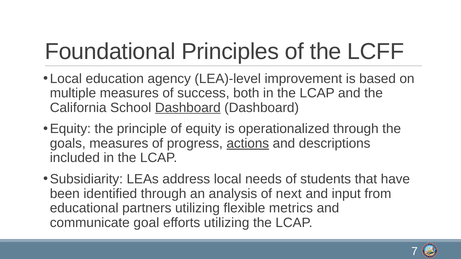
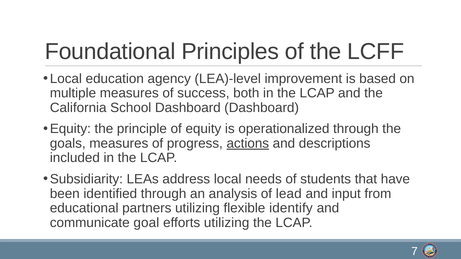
Dashboard underline: present -> none (188, 108)
next: next -> lead (289, 194)
metrics: metrics -> identify (291, 208)
